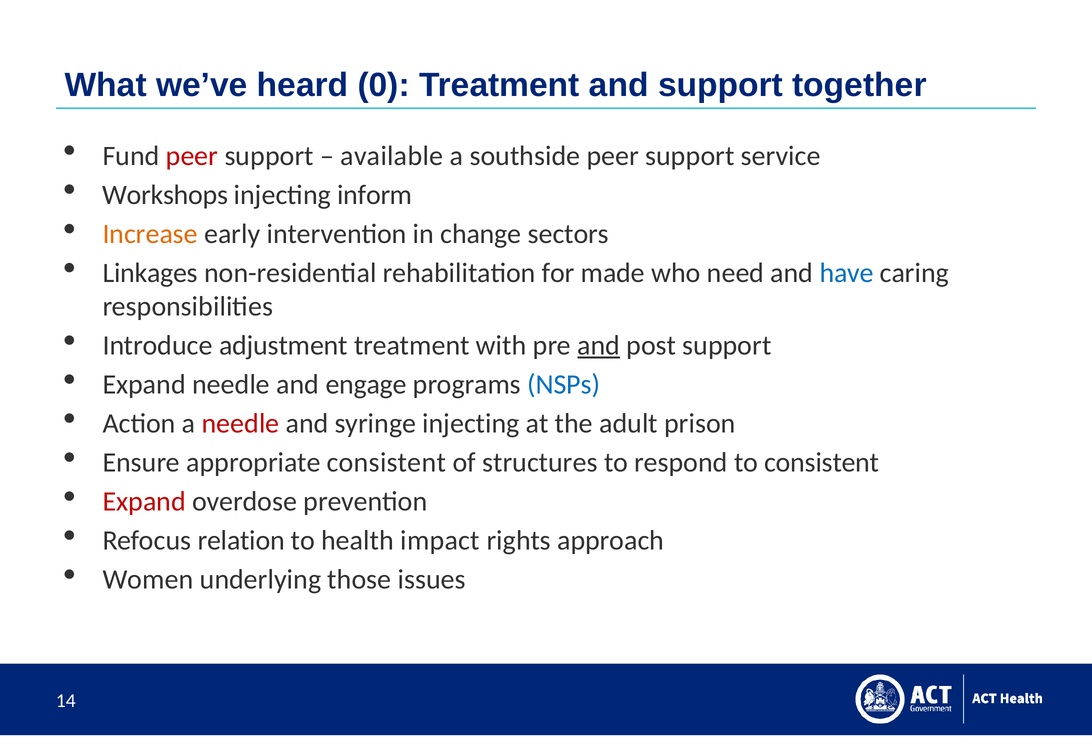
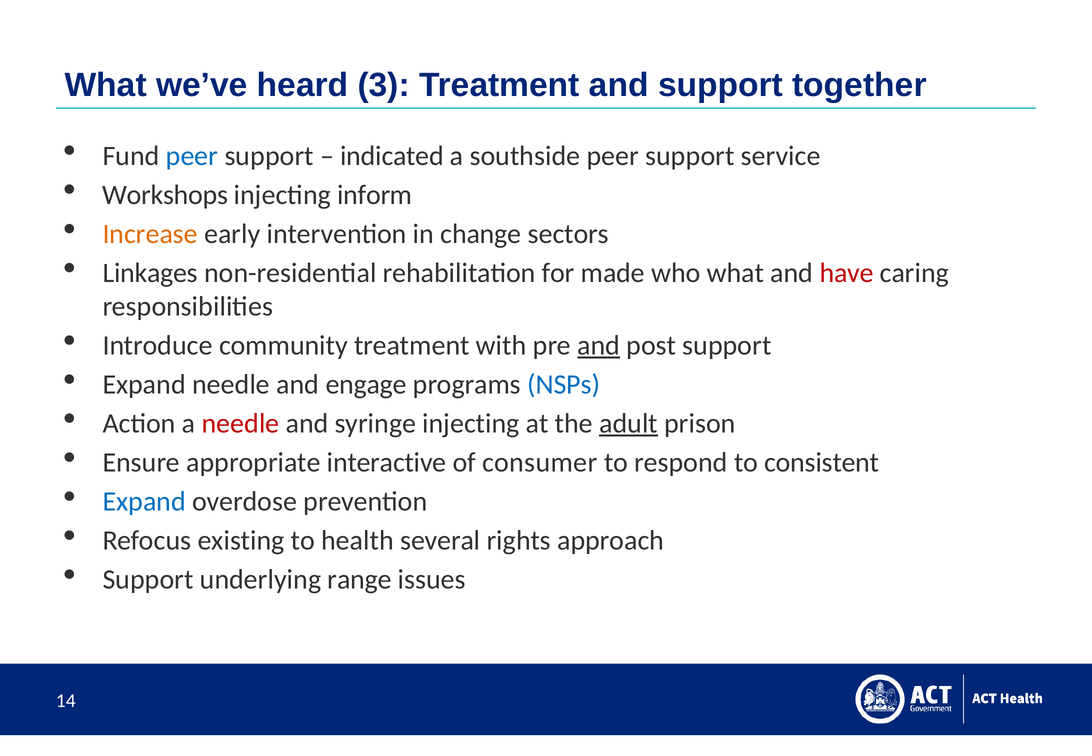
0: 0 -> 3 (384, 85)
peer colour: red -> blue (192, 156)
available: available -> indicated (392, 156)
who need: need -> what (736, 273)
have colour: blue -> red (847, 273)
adjustment: adjustment -> community (283, 345)
adult underline: none -> present (628, 423)
appropriate consistent: consistent -> interactive (387, 462)
structures: structures -> consumer (540, 462)
Expand colour: red -> blue (144, 501)
relation: relation -> existing (241, 541)
impact: impact -> several (440, 541)
Women: Women -> Support (148, 580)
those: those -> range (360, 580)
